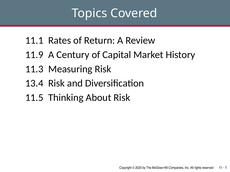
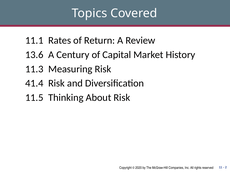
11.9: 11.9 -> 13.6 (34, 55)
13.4: 13.4 -> 41.4 (34, 83)
